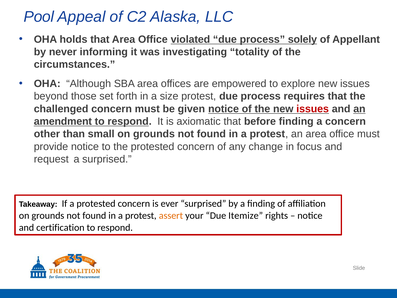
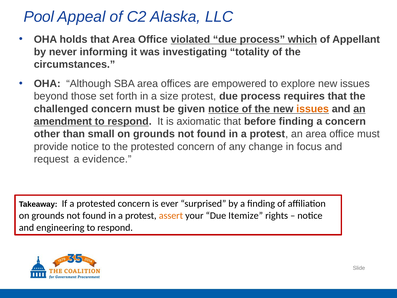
solely: solely -> which (302, 39)
issues colour: red -> orange (313, 109)
a surprised: surprised -> evidence (107, 159)
certification: certification -> engineering (60, 227)
